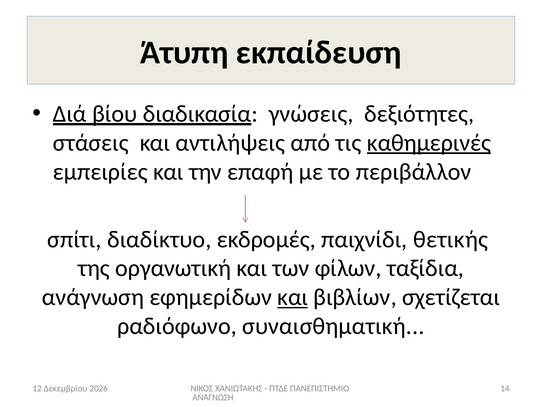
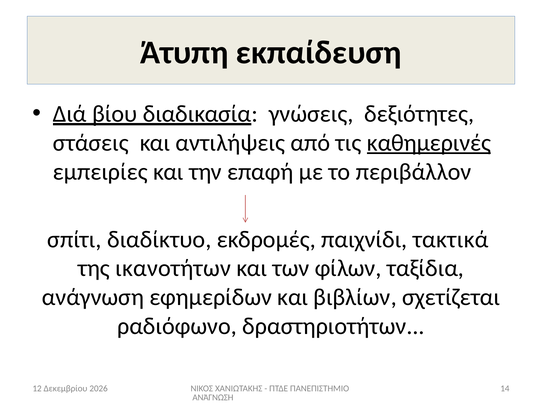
θετικής: θετικής -> τακτικά (451, 239)
οργανωτική: οργανωτική -> ικανοτήτων (173, 268)
και underline: present -> none (293, 297)
συναισθηματική: συναισθηματική -> δραστηριοτήτων (333, 326)
